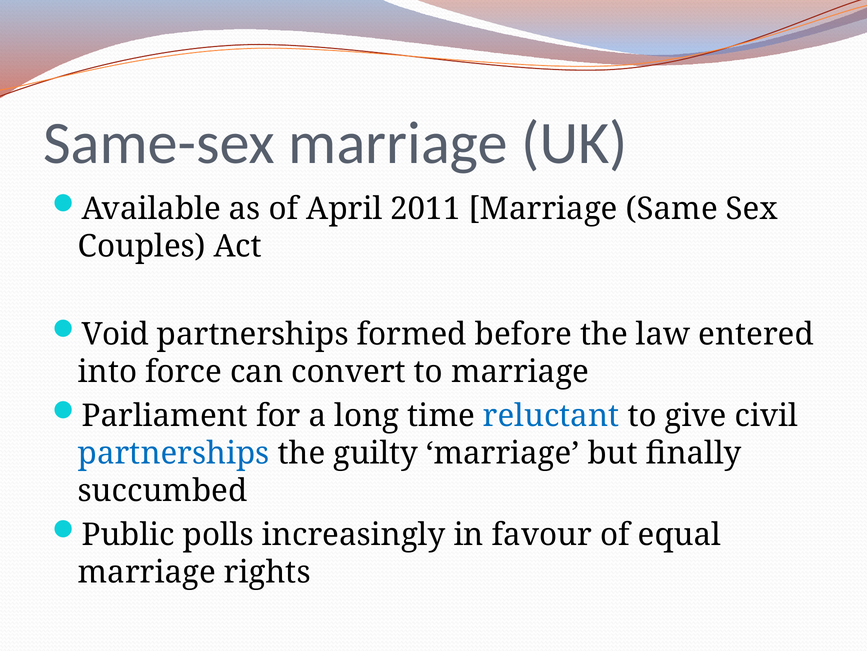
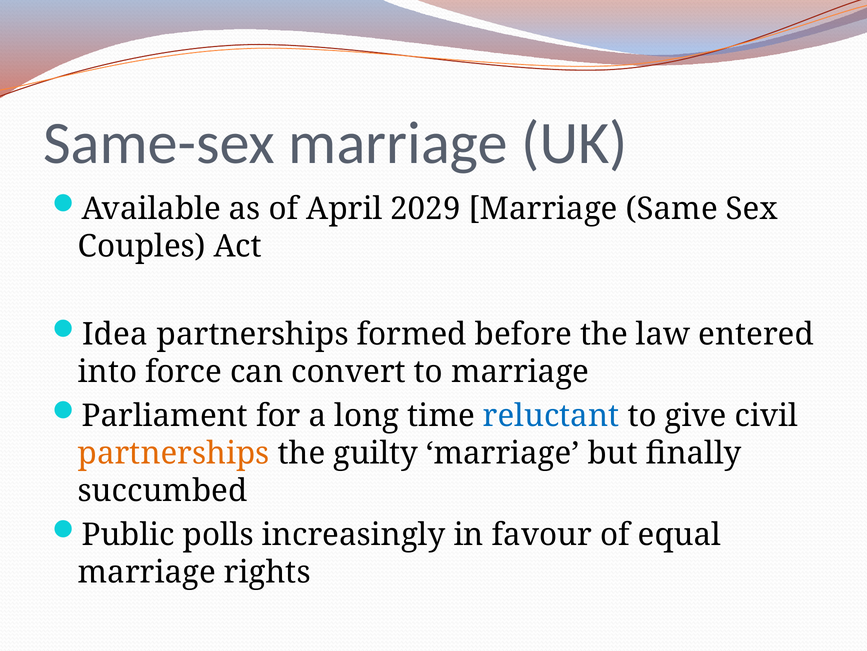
2011: 2011 -> 2029 (425, 209)
Void: Void -> Idea (115, 334)
partnerships colour: blue -> orange (174, 453)
